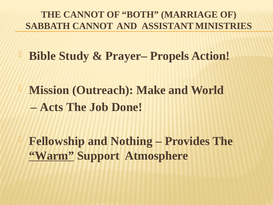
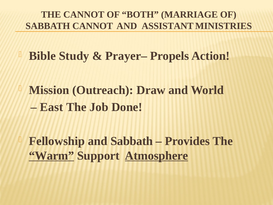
Make: Make -> Draw (151, 90)
Acts: Acts -> East (52, 107)
and Nothing: Nothing -> Sabbath (132, 141)
Atmosphere underline: none -> present (157, 155)
